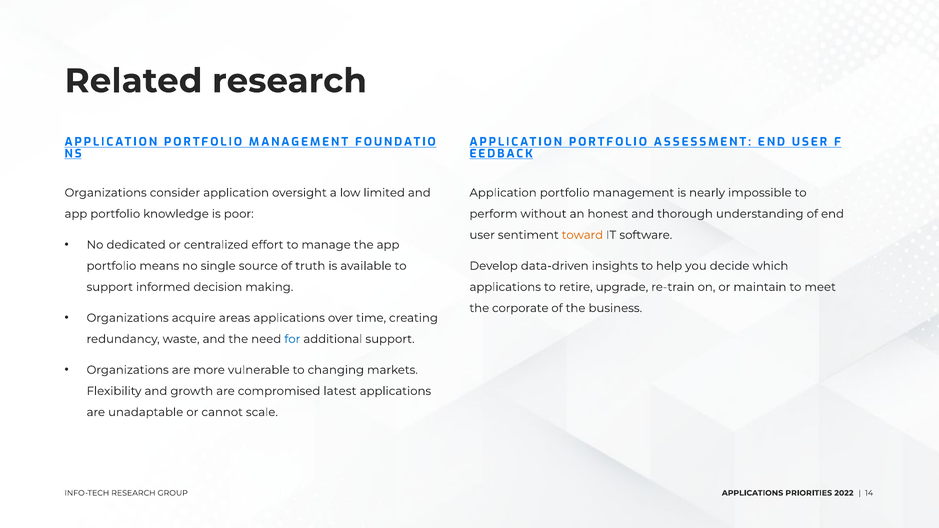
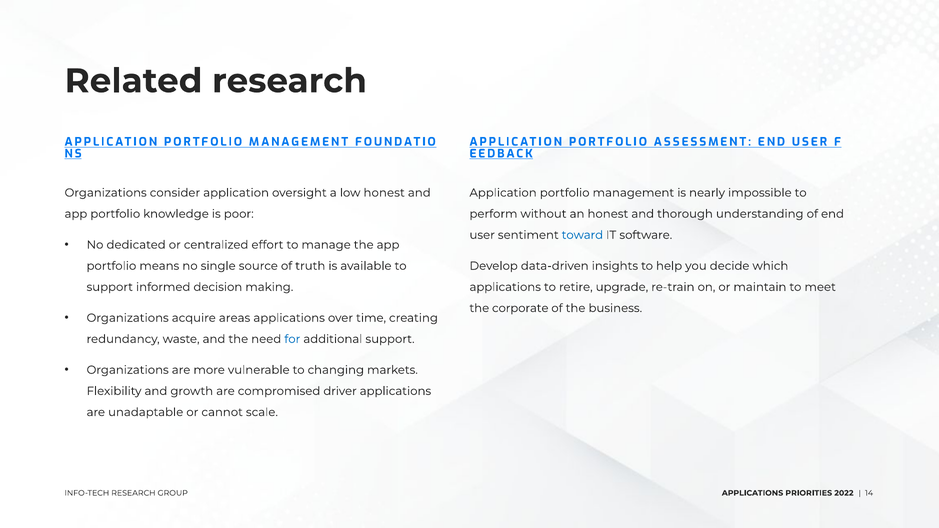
low limited: limited -> honest (384, 193)
toward colour: orange -> blue (582, 235)
latest: latest -> driver (340, 391)
